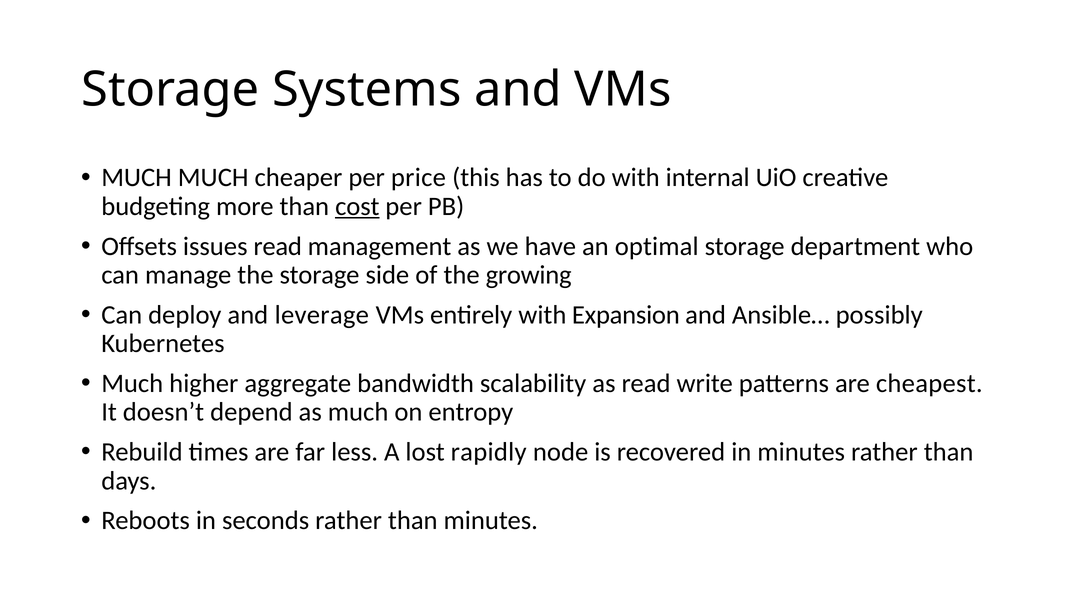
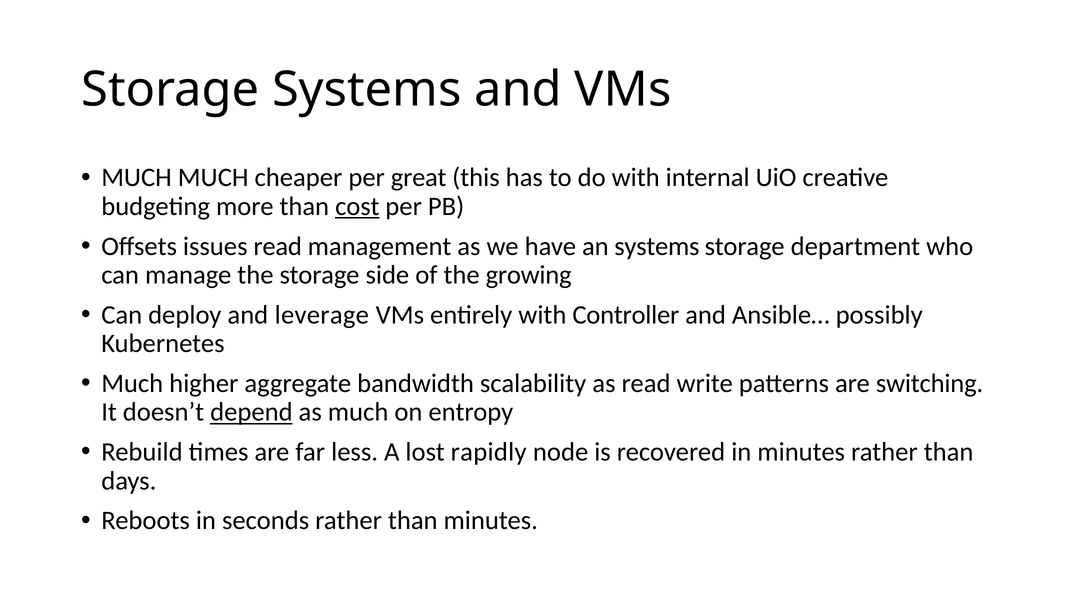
price: price -> great (419, 178)
an optimal: optimal -> systems (657, 247)
Expansion: Expansion -> Controller (626, 315)
cheapest: cheapest -> switching (930, 384)
depend underline: none -> present (251, 413)
